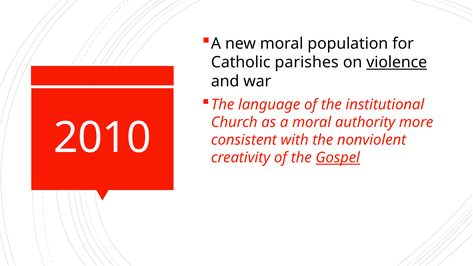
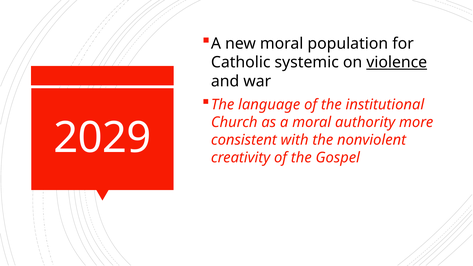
parishes: parishes -> systemic (307, 62)
2010: 2010 -> 2029 (103, 138)
Gospel underline: present -> none (338, 158)
